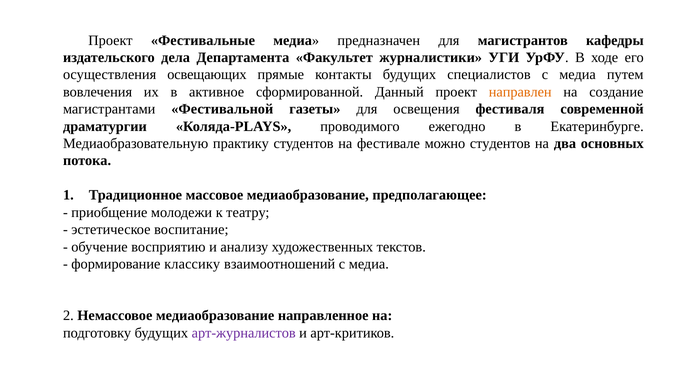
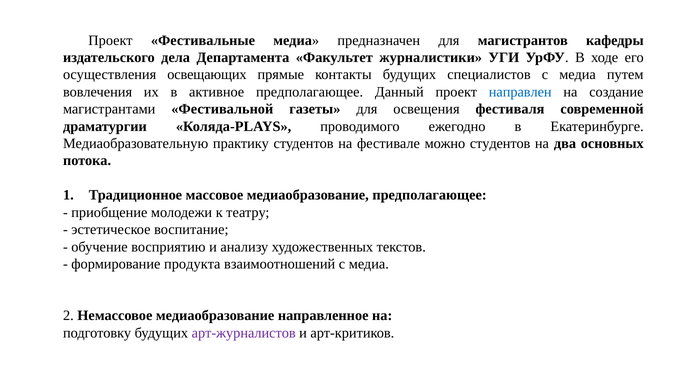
активное сформированной: сформированной -> предполагающее (310, 92)
направлен colour: orange -> blue (520, 92)
классику: классику -> продукта (192, 264)
